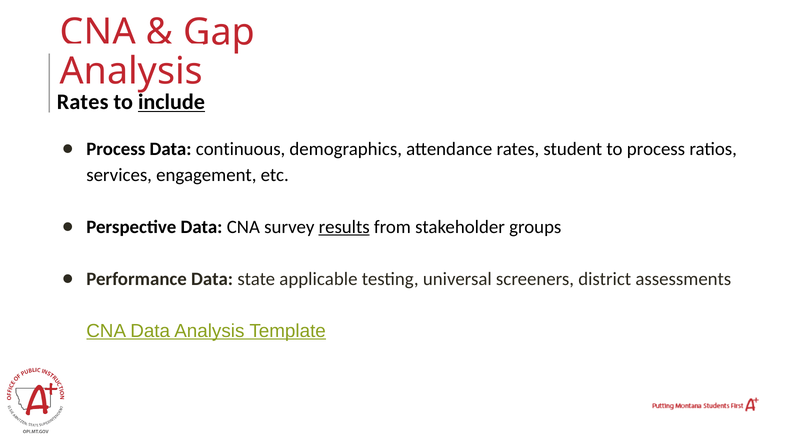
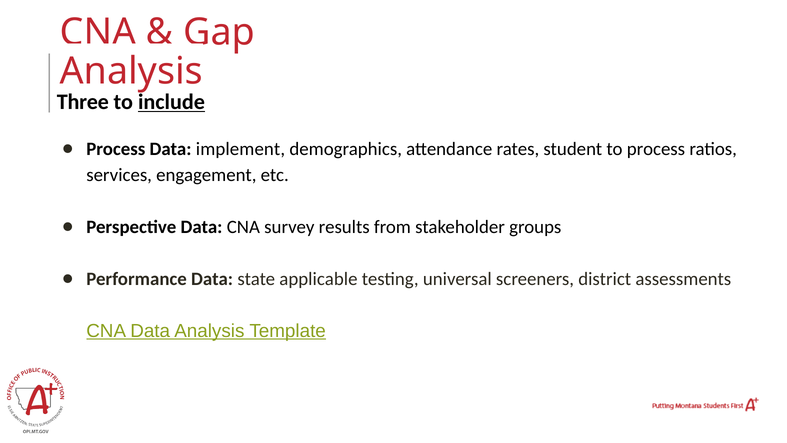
Rates: Rates -> Three (83, 102)
continuous: continuous -> implement (240, 149)
results underline: present -> none (344, 227)
